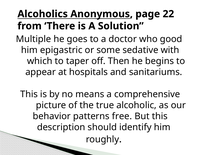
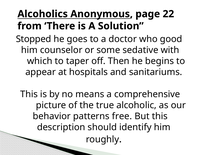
Multiple: Multiple -> Stopped (34, 39)
epigastric: epigastric -> counselor (61, 50)
